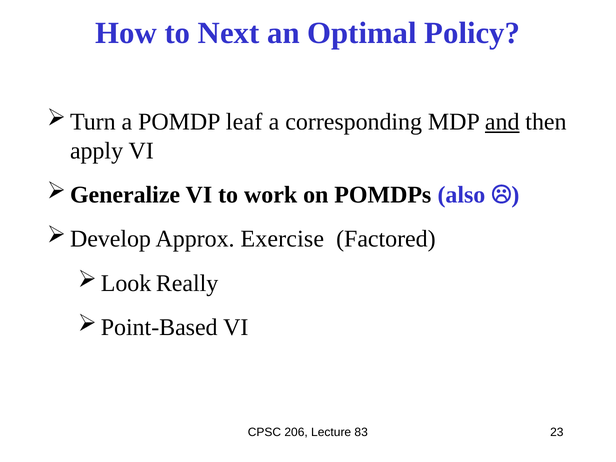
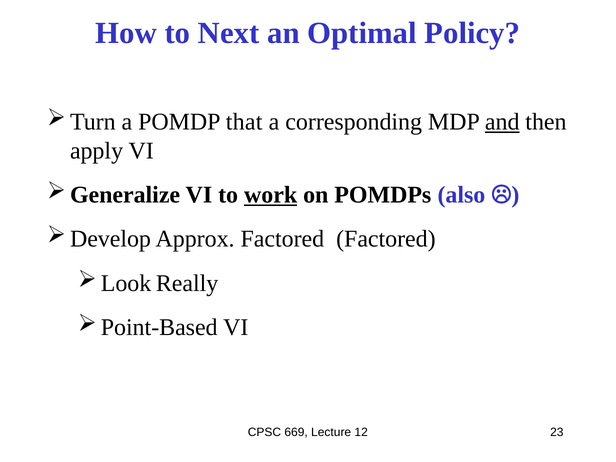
leaf: leaf -> that (244, 122)
work underline: none -> present (271, 195)
Approx Exercise: Exercise -> Factored (282, 239)
206: 206 -> 669 (296, 432)
83: 83 -> 12 (361, 432)
